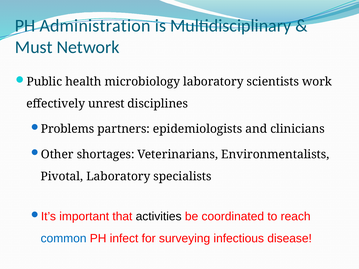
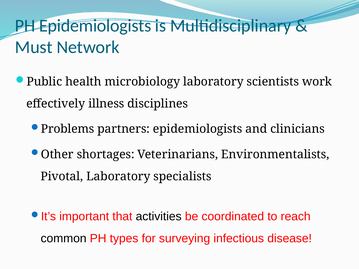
PH Administration: Administration -> Epidemiologists (95, 26)
unrest: unrest -> illness (106, 104)
common colour: blue -> black (64, 239)
infect: infect -> types (124, 239)
